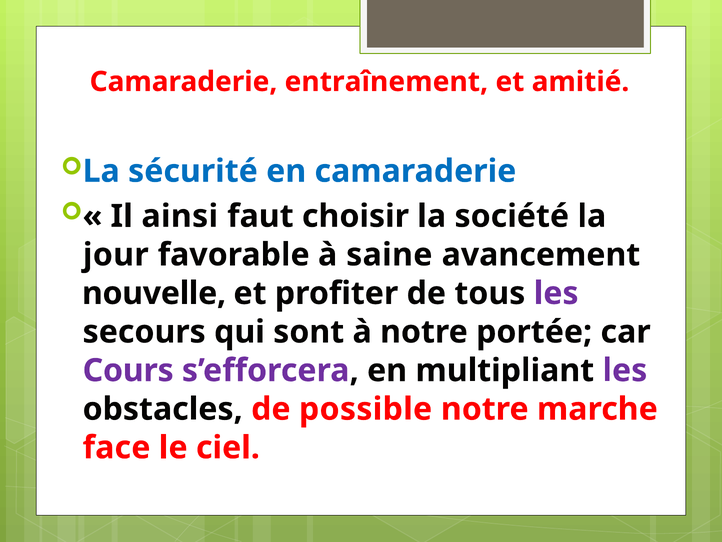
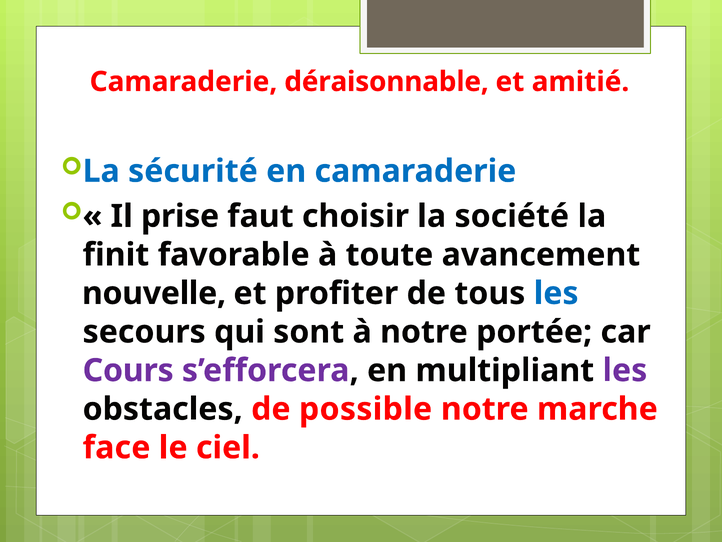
entraînement: entraînement -> déraisonnable (387, 82)
ainsi: ainsi -> prise (180, 216)
jour: jour -> finit (116, 255)
saine: saine -> toute (389, 255)
les colour: purple -> blue (556, 293)
